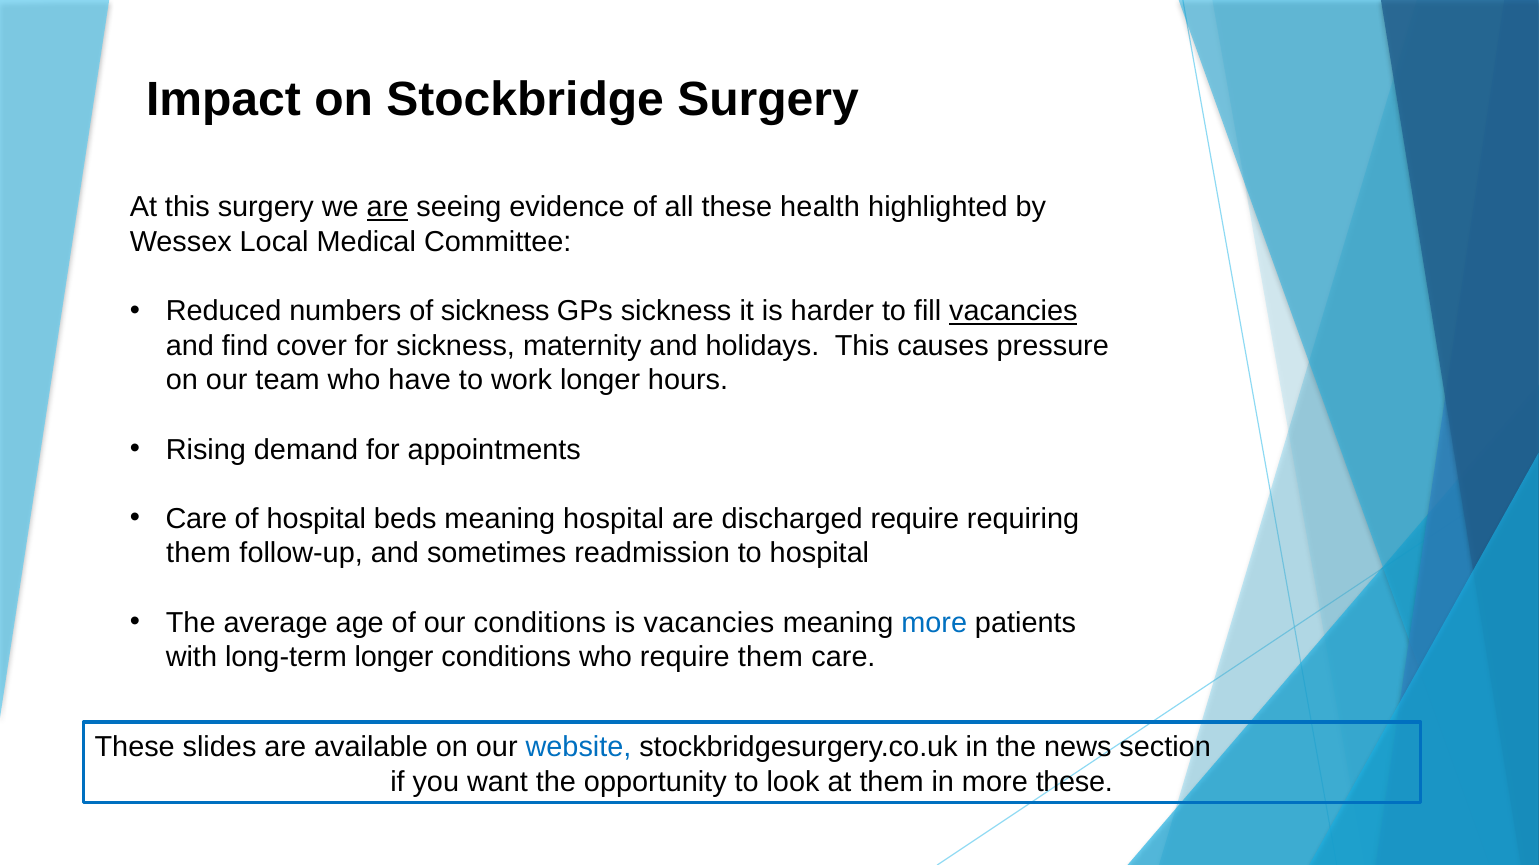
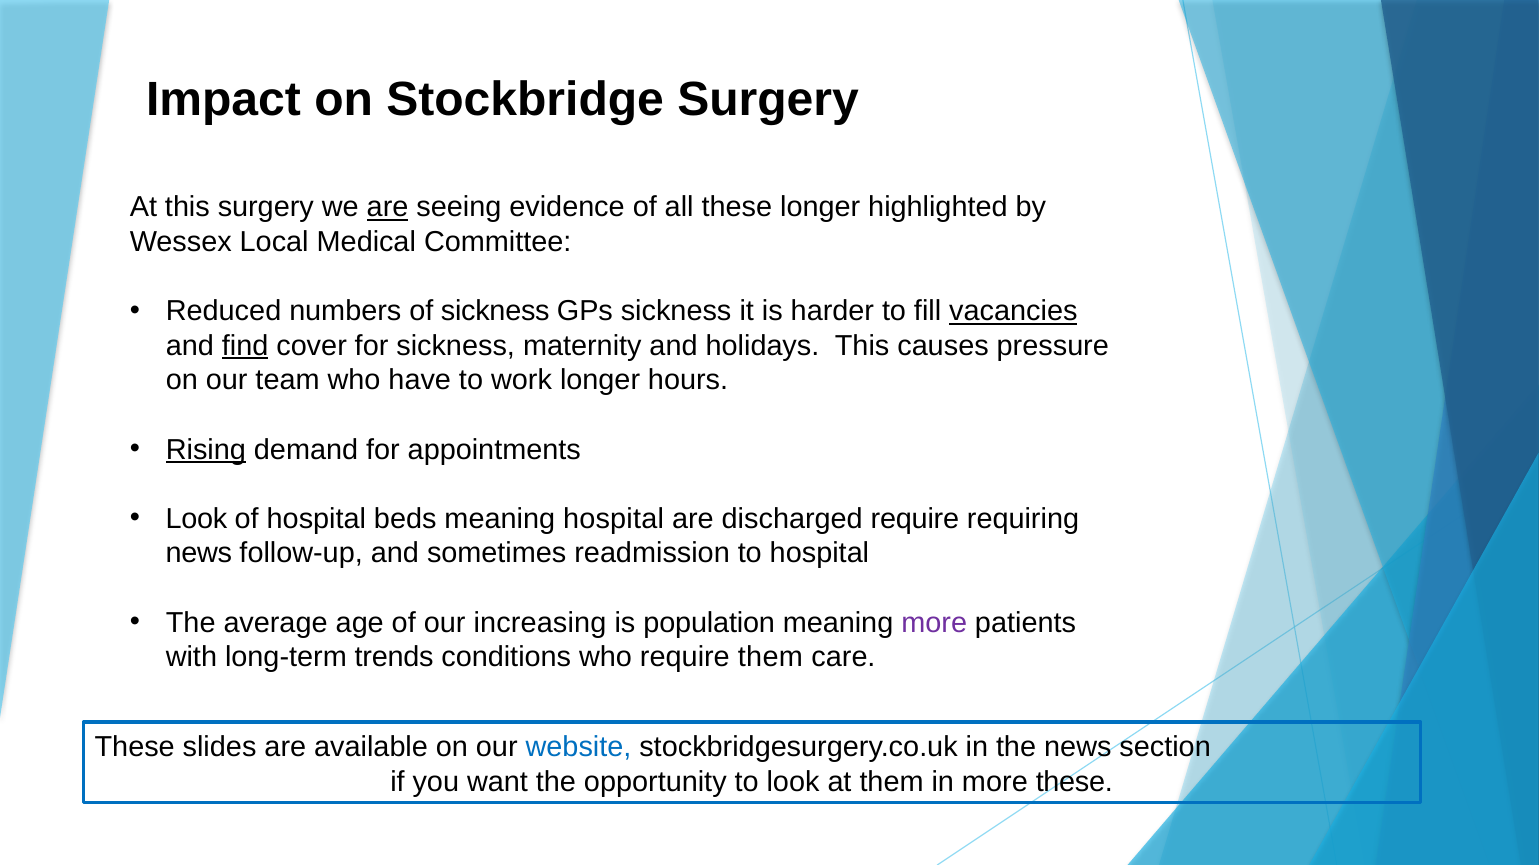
these health: health -> longer (820, 208)
find underline: none -> present (245, 346)
Rising underline: none -> present (206, 450)
Care: Care -> Look (196, 519)
them: them -> news (199, 554)
our conditions: conditions -> increasing (540, 623)
is vacancies: vacancies -> population (709, 623)
more colour: blue -> purple (934, 623)
long-term longer: longer -> trends (394, 658)
